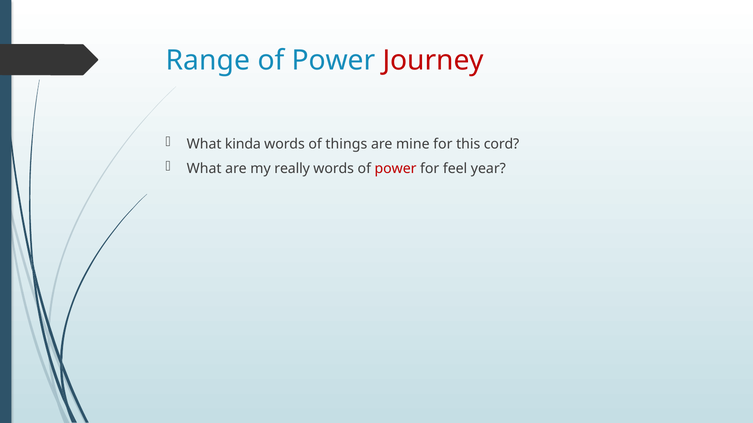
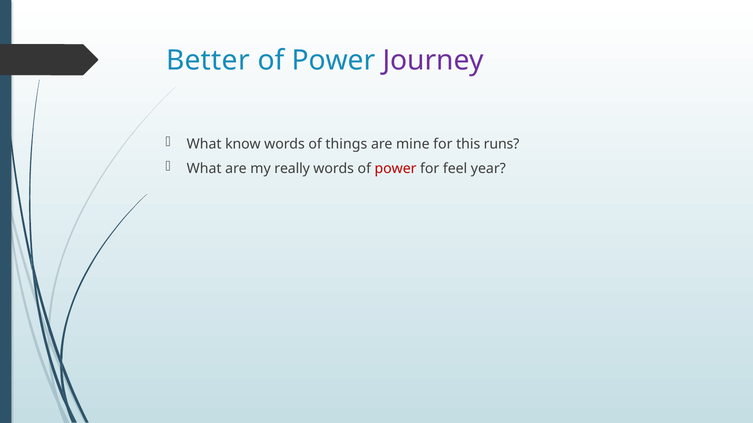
Range: Range -> Better (208, 60)
Journey colour: red -> purple (433, 60)
kinda: kinda -> know (243, 144)
cord: cord -> runs (502, 144)
